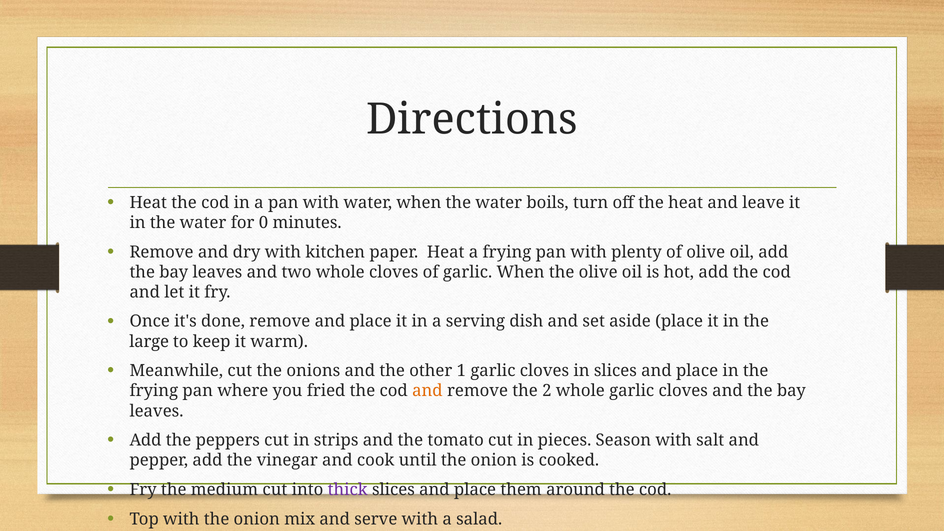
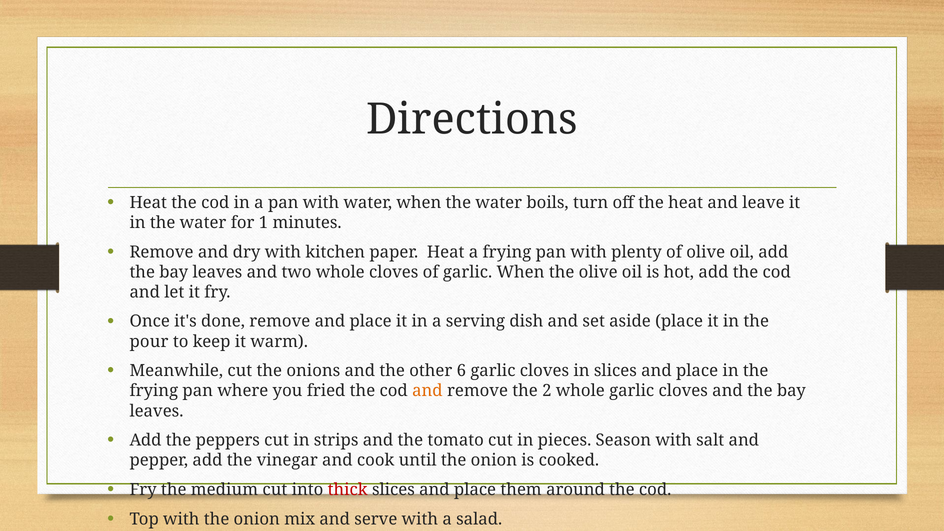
0: 0 -> 1 (264, 223)
large: large -> pour (149, 342)
1: 1 -> 6 (461, 371)
thick colour: purple -> red (348, 490)
